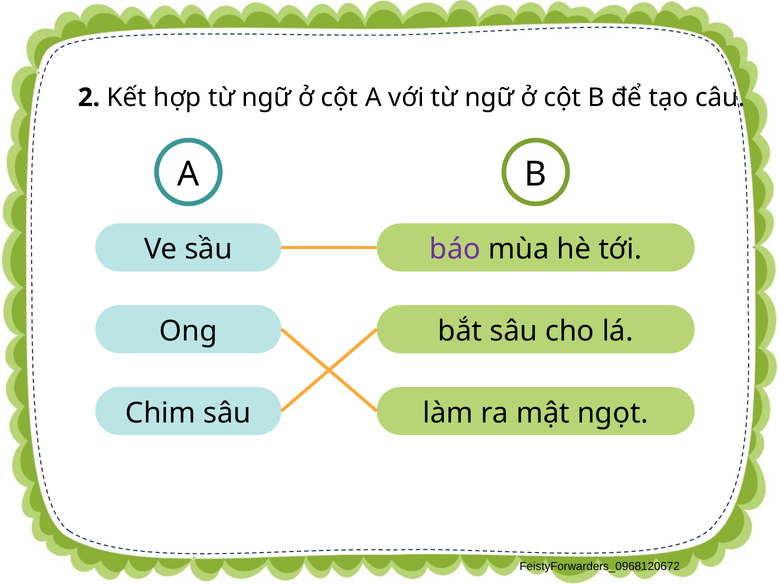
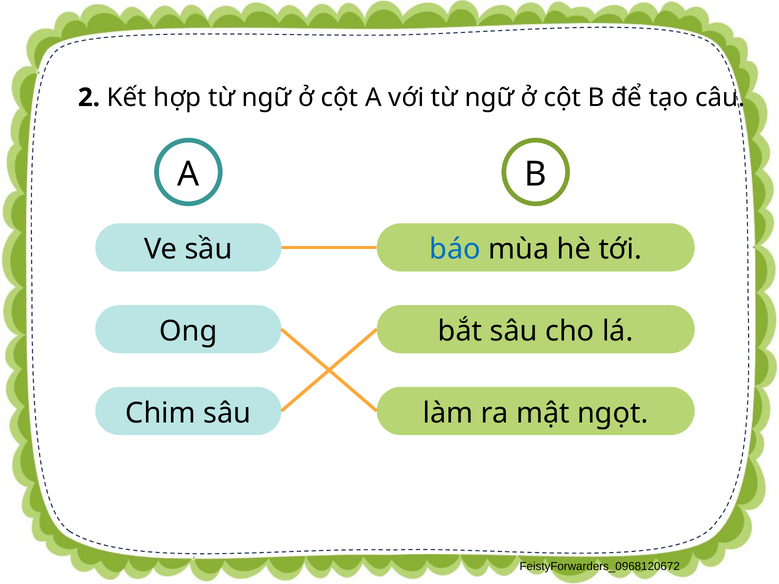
báo colour: purple -> blue (455, 250)
